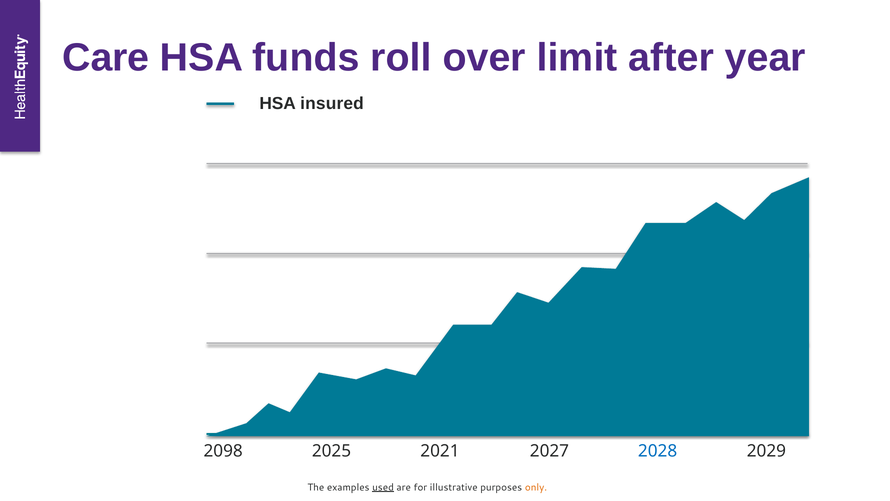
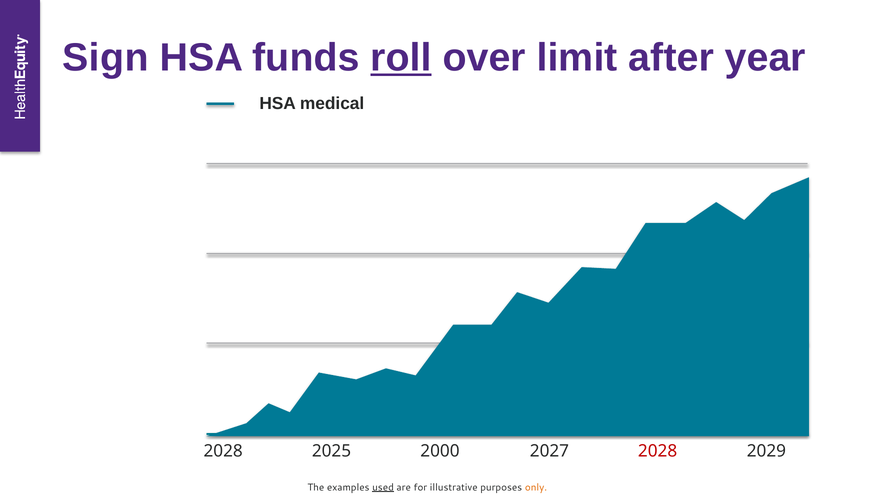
Care: Care -> Sign (105, 58)
roll underline: none -> present (401, 58)
insured: insured -> medical (332, 104)
2098: 2098 -> 2028 (223, 451)
2021: 2021 -> 2000 (440, 451)
2028 colour: blue -> red (658, 451)
